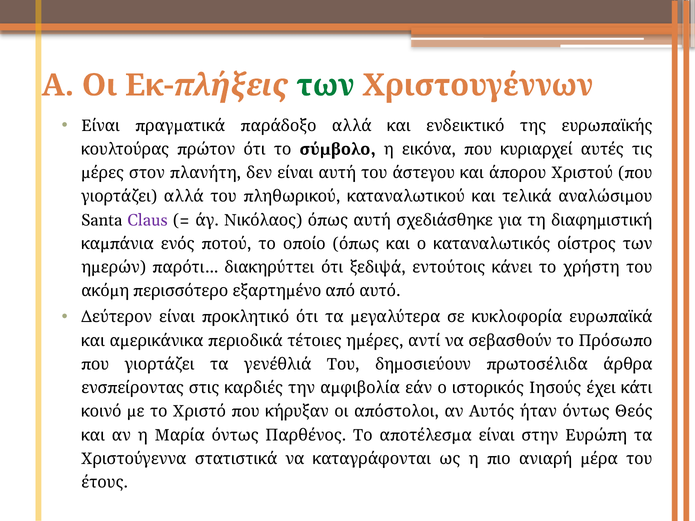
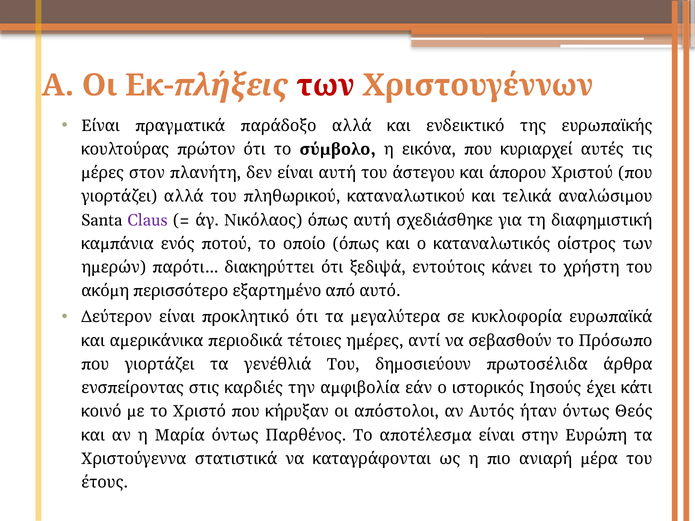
των colour: green -> red (325, 85)
